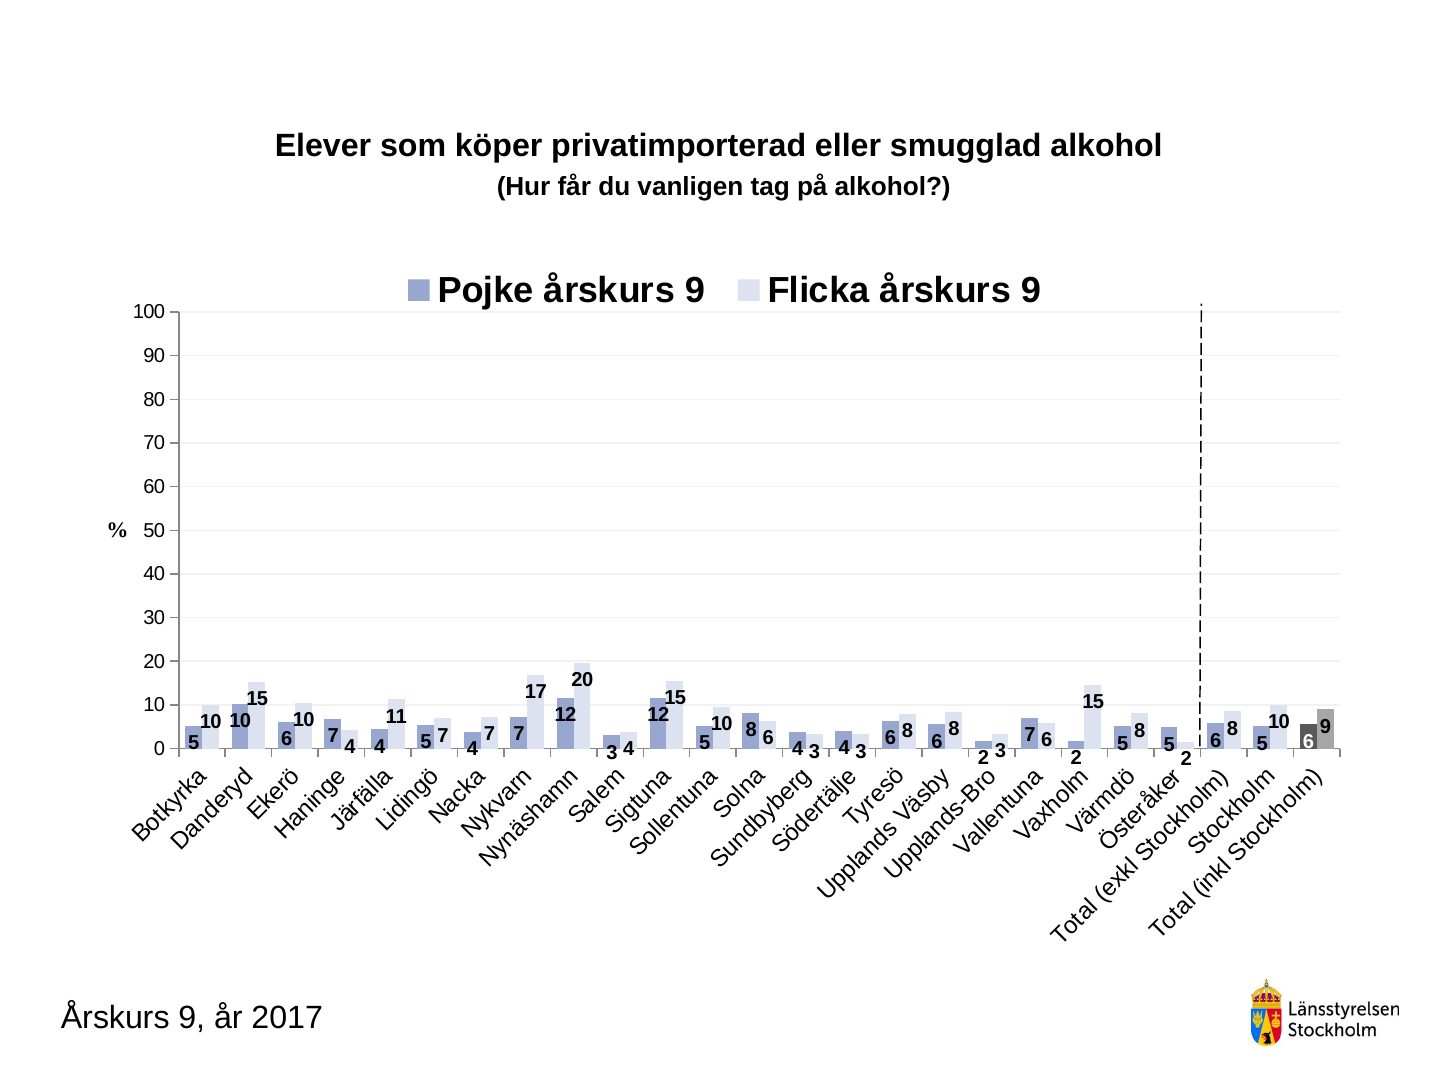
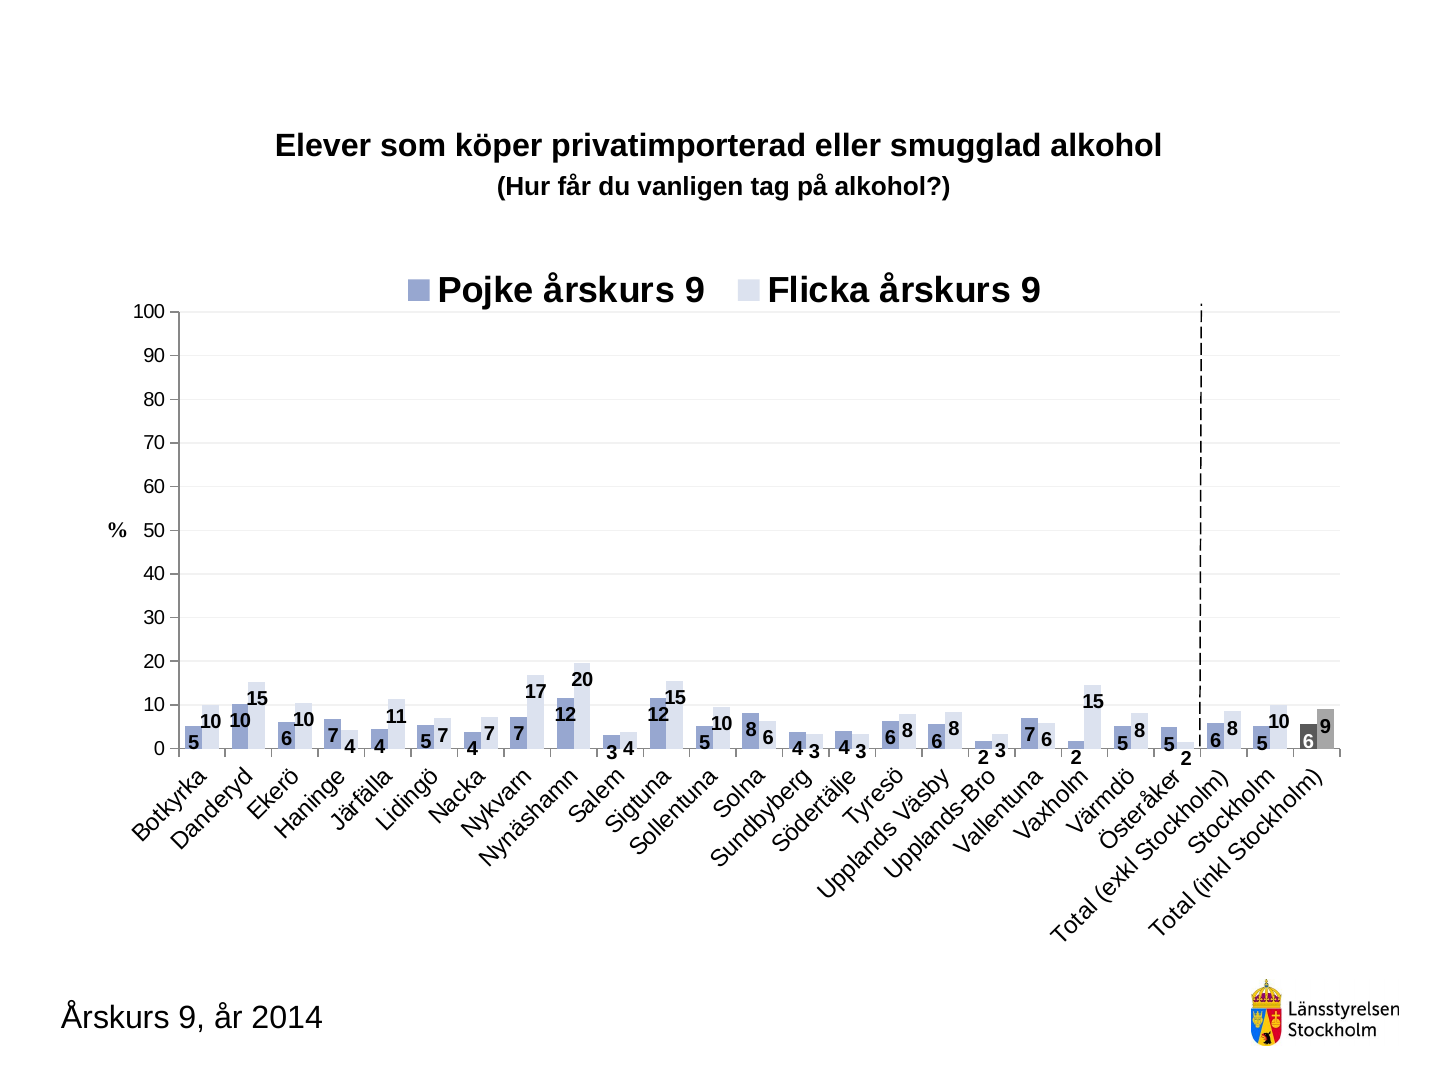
2017: 2017 -> 2014 (287, 1017)
